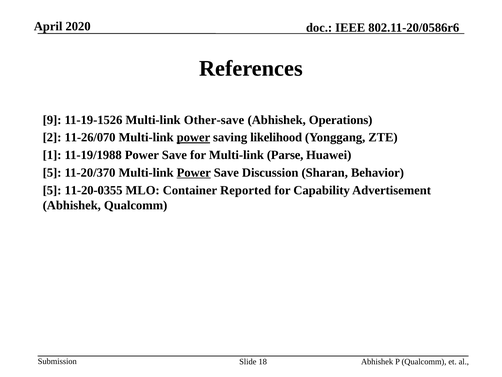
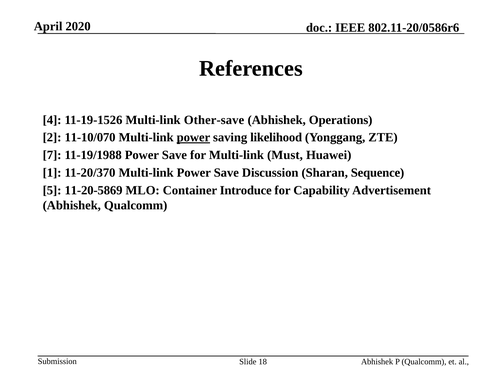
9: 9 -> 4 (52, 120)
11-26/070: 11-26/070 -> 11-10/070 (90, 137)
1: 1 -> 7 (52, 155)
Parse: Parse -> Must (285, 155)
5: 5 -> 1 (52, 172)
Power underline: present -> none (194, 172)
Behavior: Behavior -> Sequence (378, 172)
11-20-0355: 11-20-0355 -> 11-20-5869 (94, 190)
Reported: Reported -> Introduce (246, 190)
